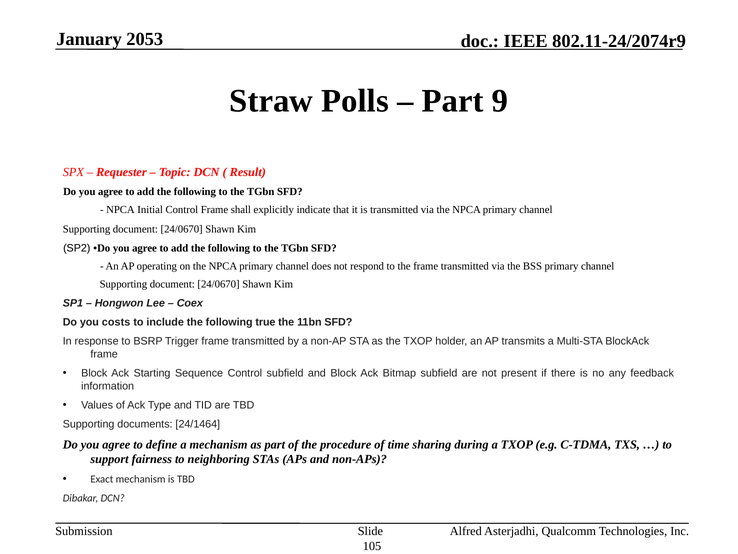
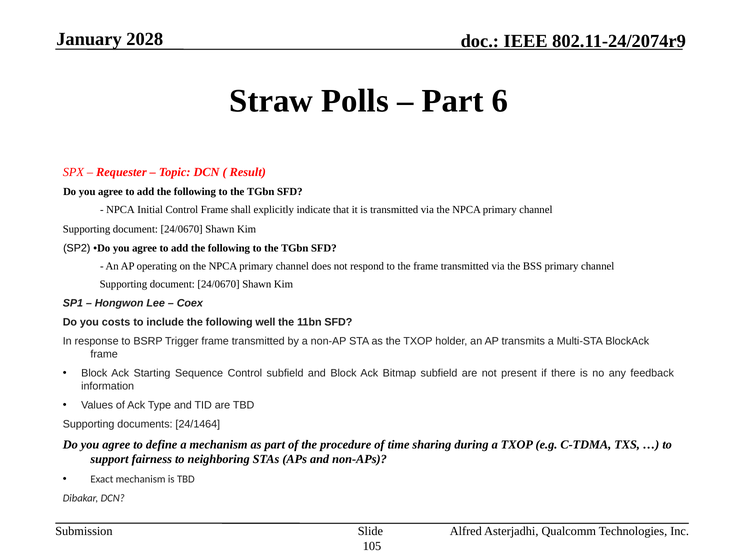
2053: 2053 -> 2028 (145, 39)
9: 9 -> 6 (500, 101)
true: true -> well (265, 322)
